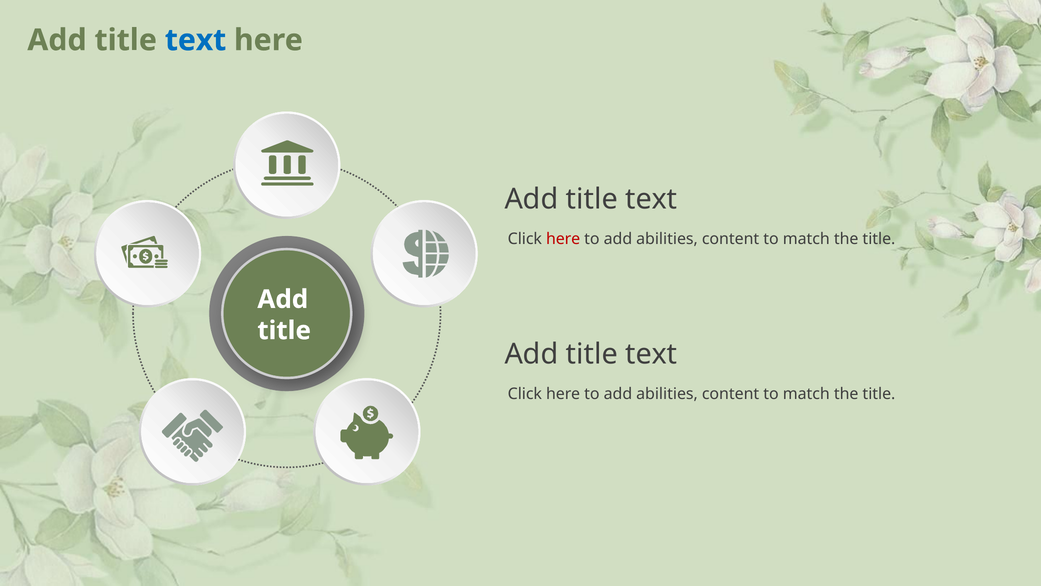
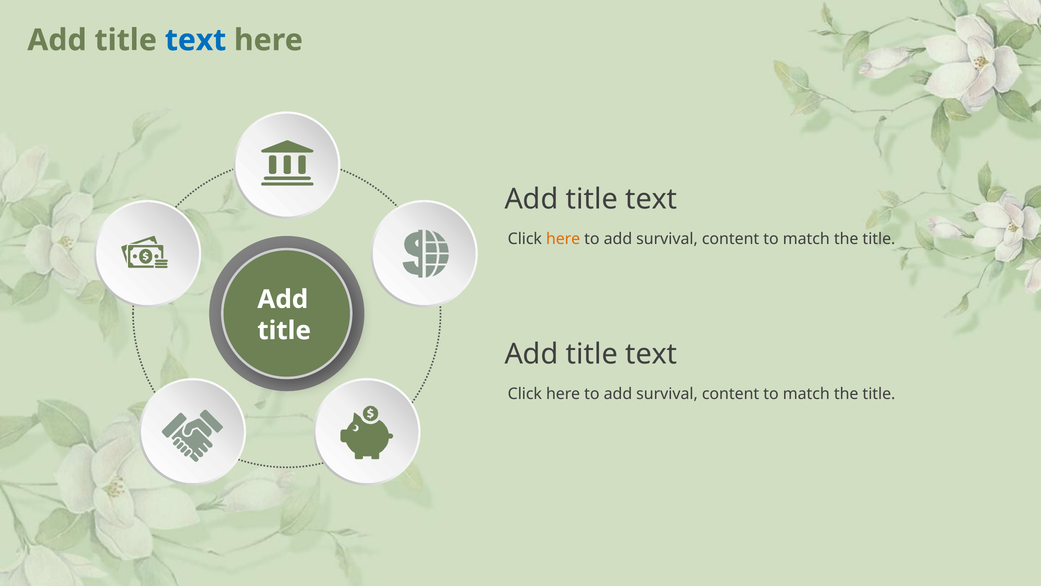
here colour: red -> orange (563, 239)
abilities: abilities -> survival (667, 239)
abilities: abilities -> survival (667, 394)
